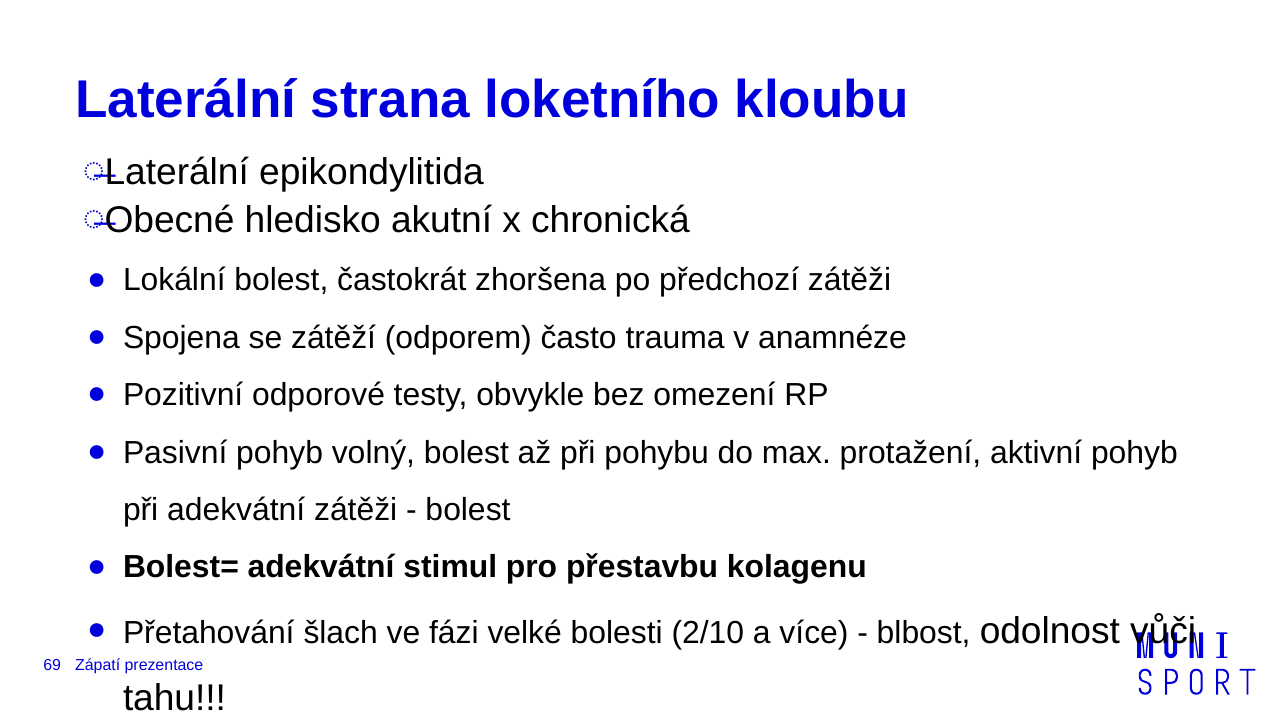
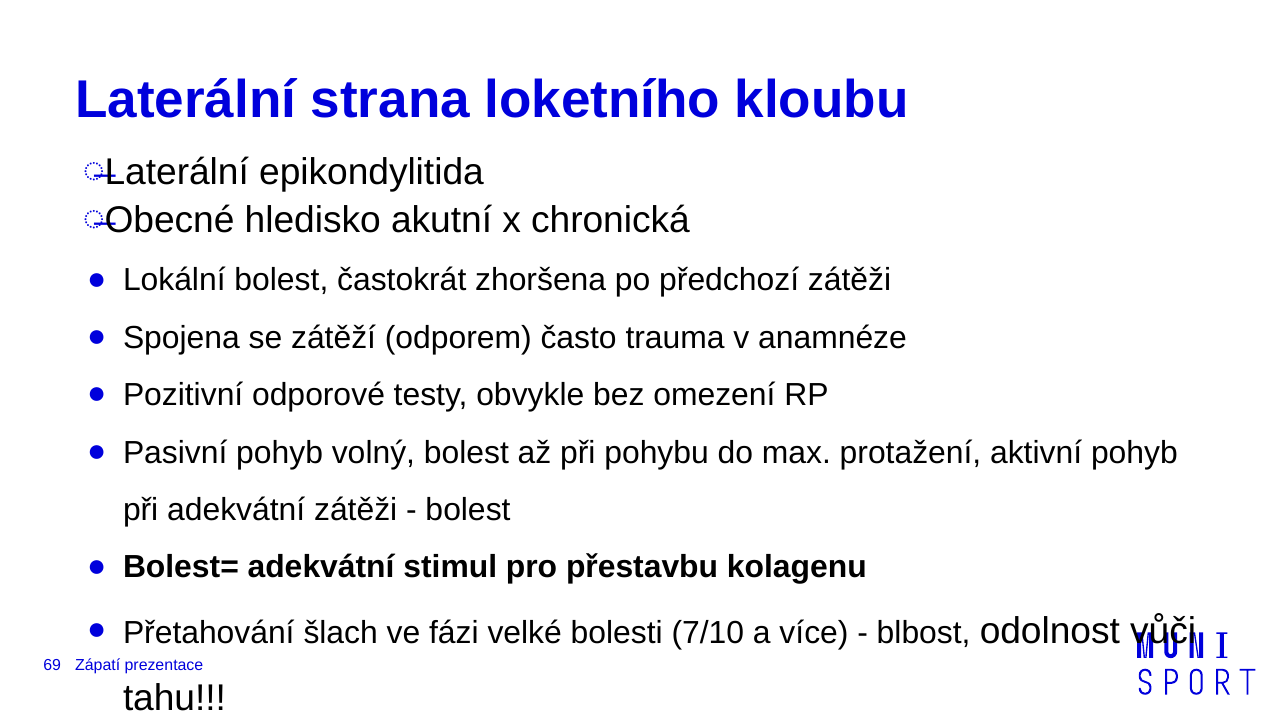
2/10: 2/10 -> 7/10 (708, 633)
